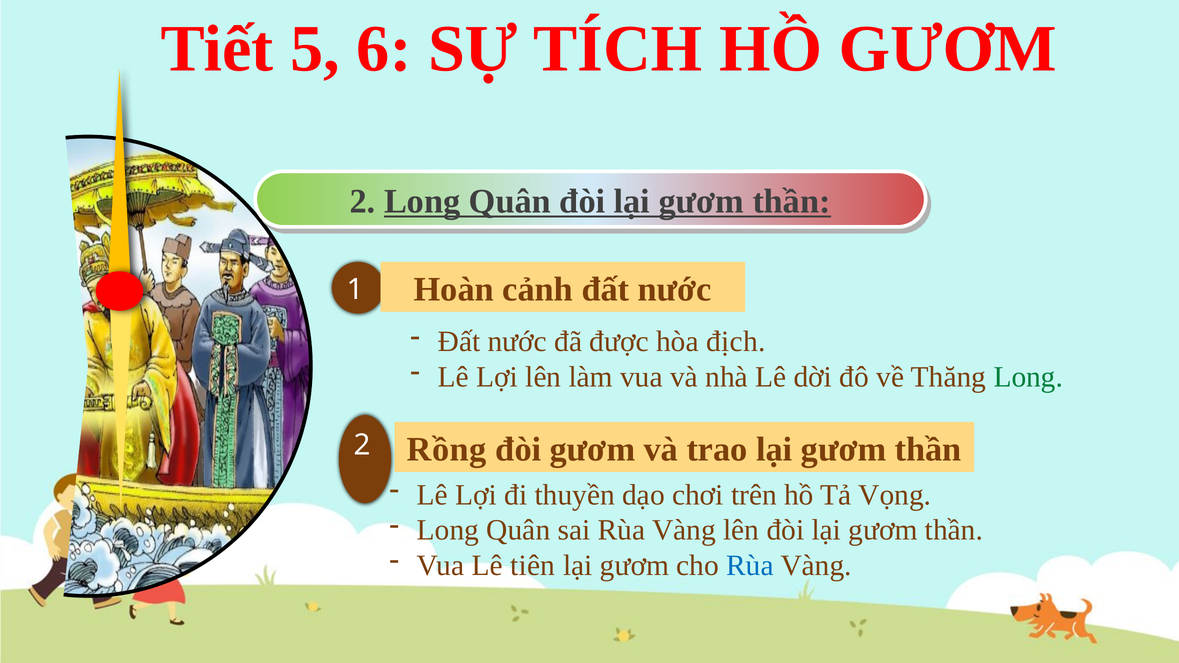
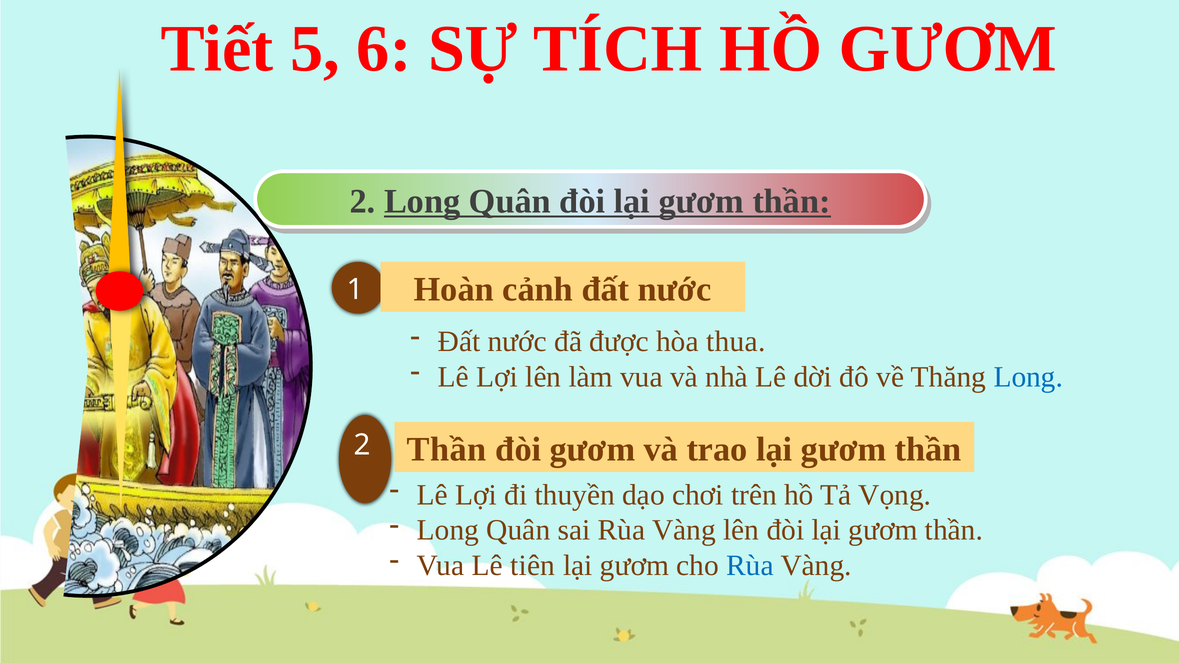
địch: địch -> thua (736, 342)
Long colour: green -> blue (1028, 377)
Rồng: Rồng -> Thần (447, 449)
